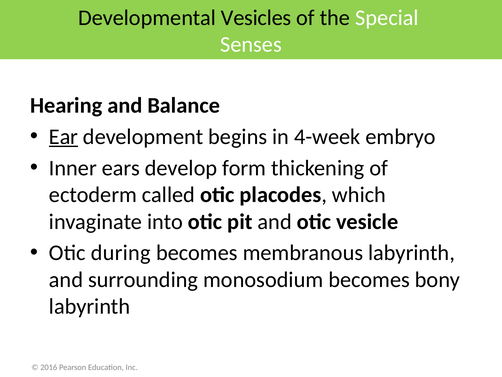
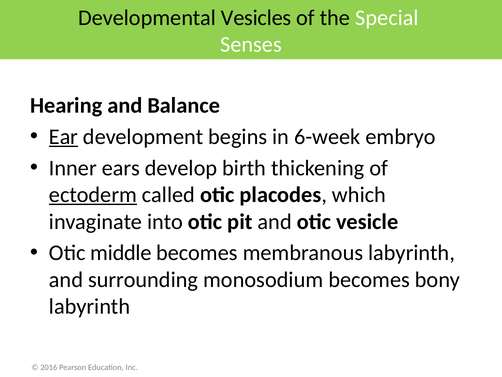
4-week: 4-week -> 6-week (327, 137)
form: form -> birth (244, 168)
ectoderm underline: none -> present (93, 195)
during: during -> middle (121, 253)
